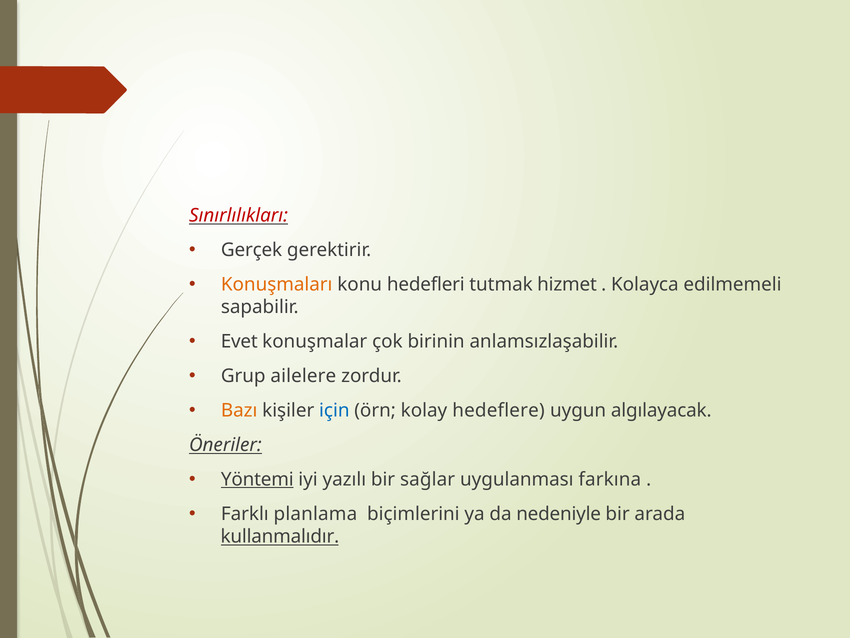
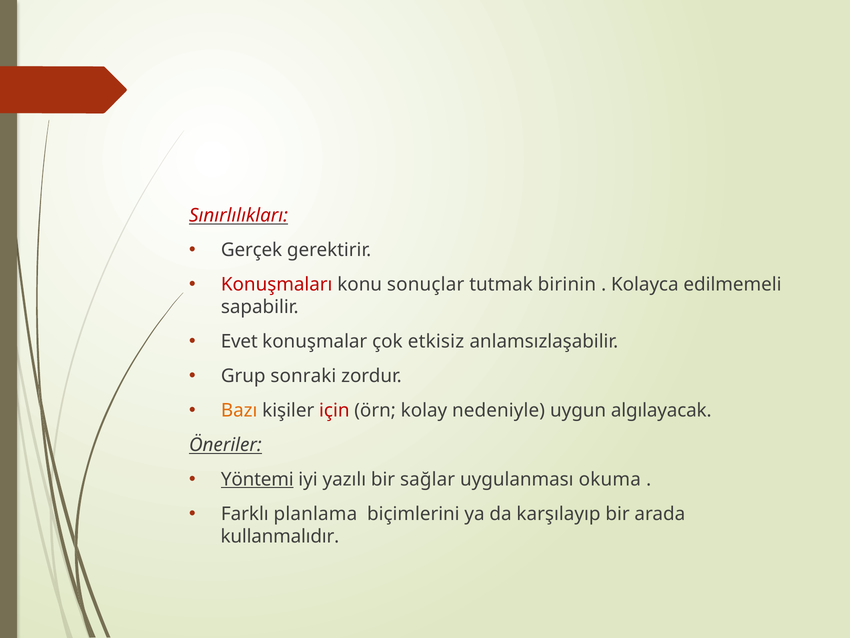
Konuşmaları colour: orange -> red (277, 284)
hedefleri: hedefleri -> sonuçlar (426, 284)
hizmet: hizmet -> birinin (567, 284)
birinin: birinin -> etkisiz (436, 341)
ailelere: ailelere -> sonraki (303, 376)
için colour: blue -> red (334, 410)
hedeflere: hedeflere -> nedeniyle (499, 410)
farkına: farkına -> okuma (610, 479)
nedeniyle: nedeniyle -> karşılayıp (559, 514)
kullanmalıdır underline: present -> none (280, 536)
